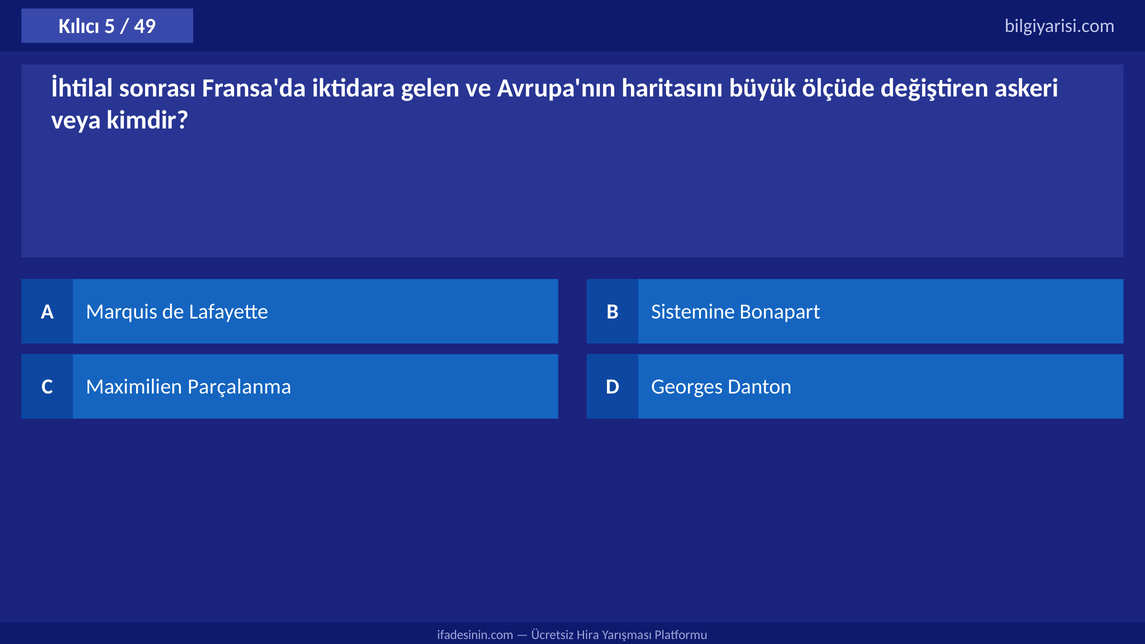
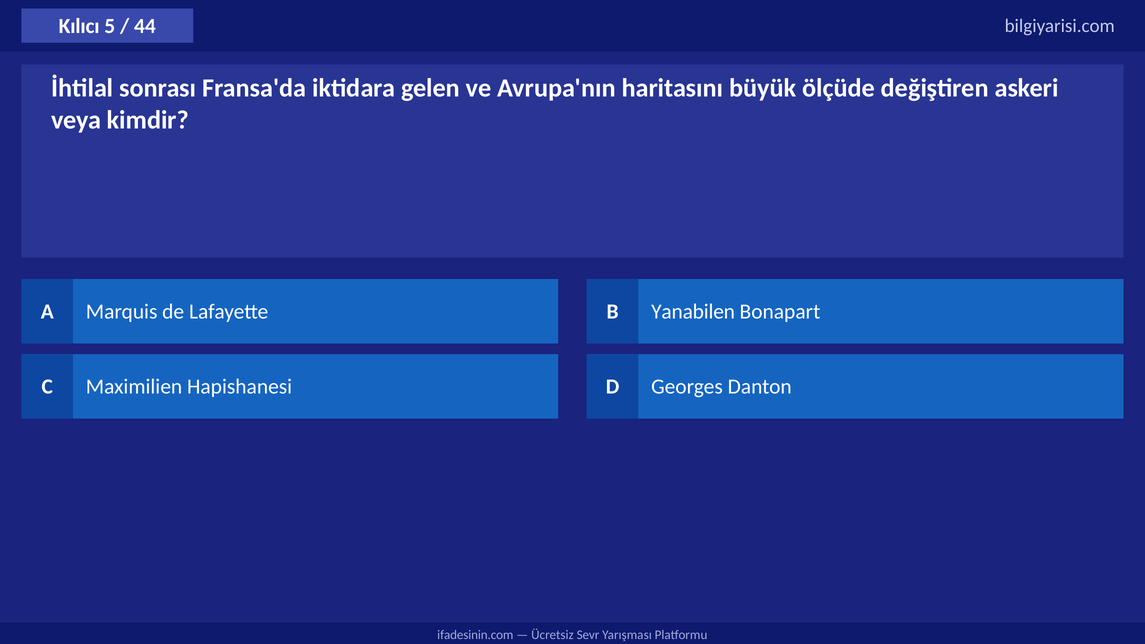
49: 49 -> 44 (145, 26)
Sistemine: Sistemine -> Yanabilen (693, 312)
Parçalanma: Parçalanma -> Hapishanesi (240, 387)
Hira: Hira -> Sevr (588, 635)
